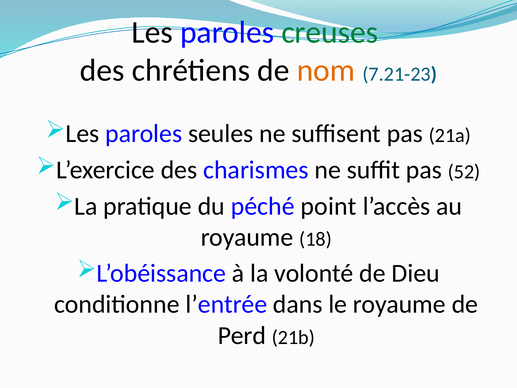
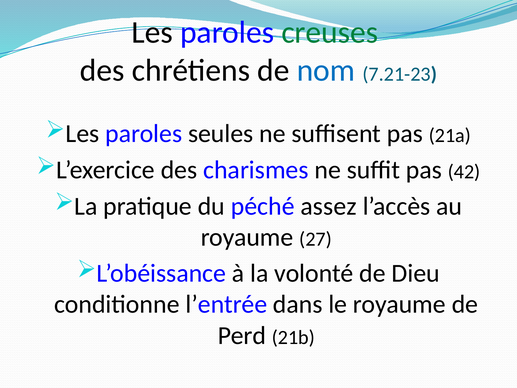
nom colour: orange -> blue (326, 70)
52: 52 -> 42 (464, 172)
point: point -> assez (329, 206)
18: 18 -> 27 (316, 239)
